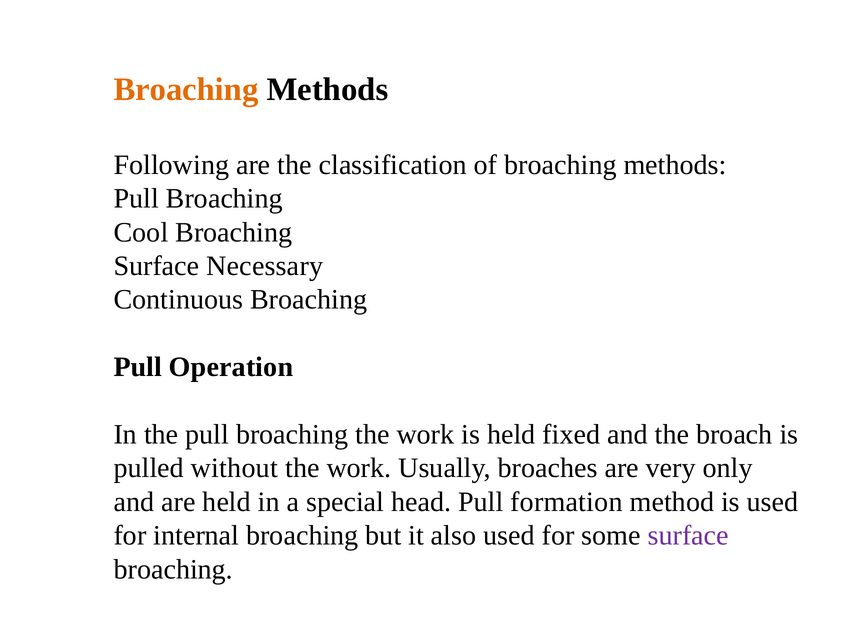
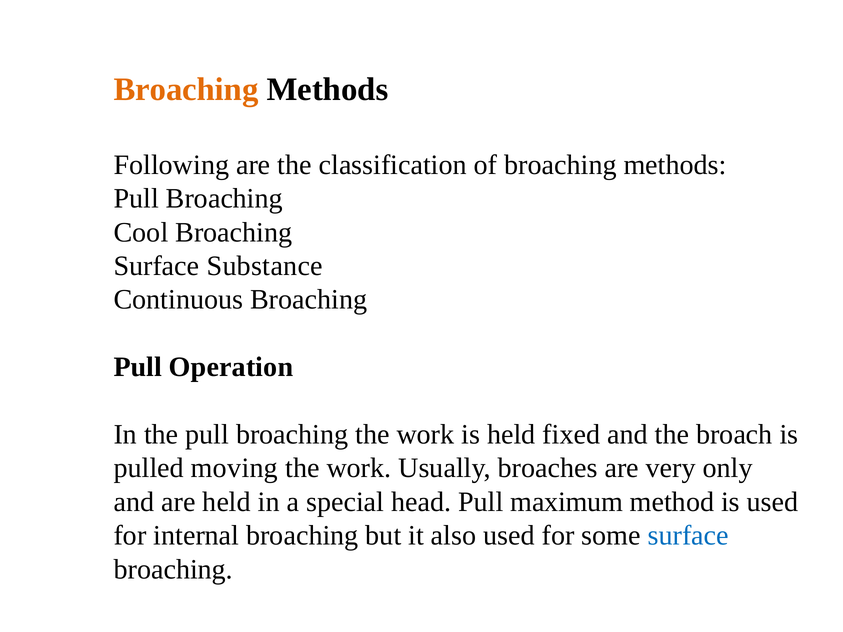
Necessary: Necessary -> Substance (265, 266)
without: without -> moving (234, 468)
formation: formation -> maximum (567, 502)
surface colour: purple -> blue (688, 536)
